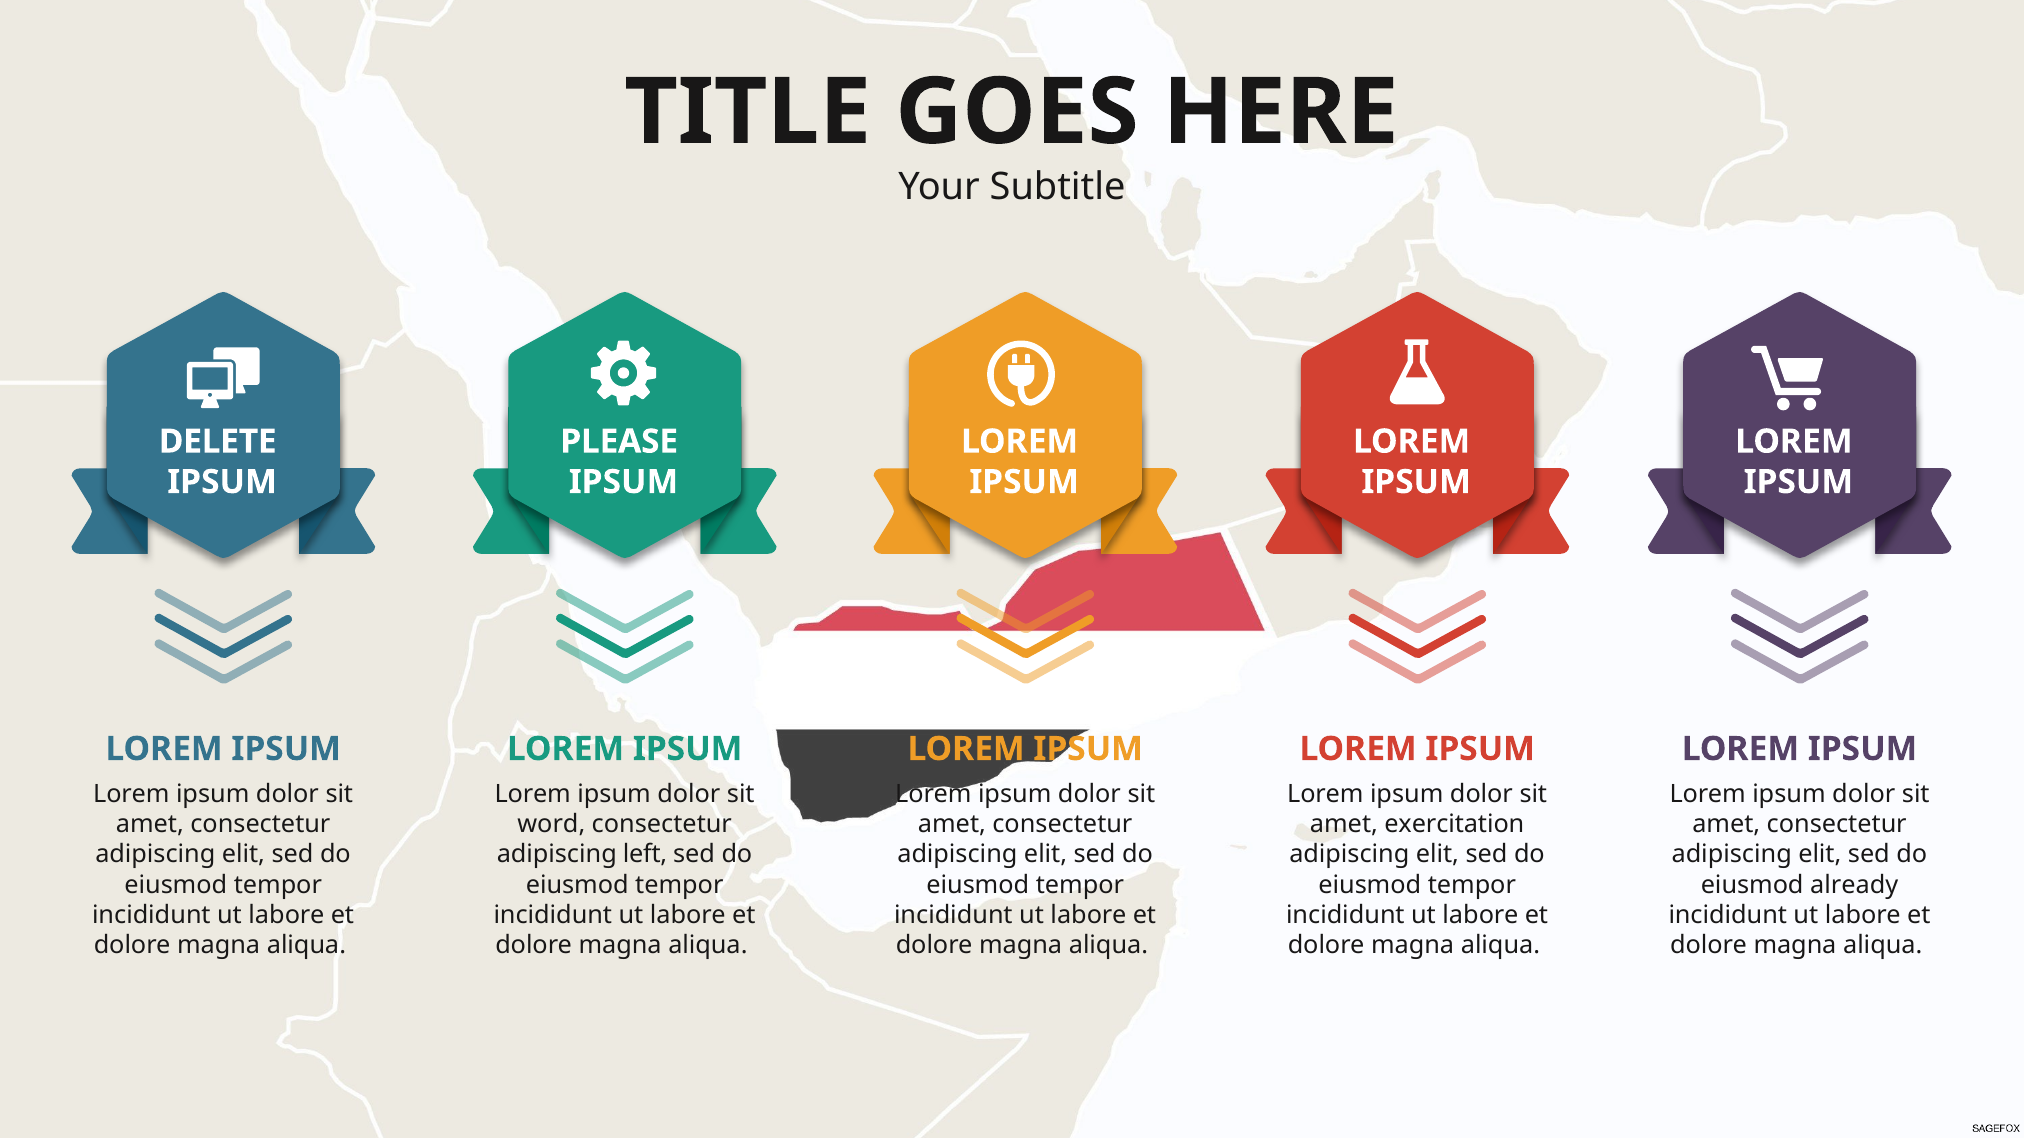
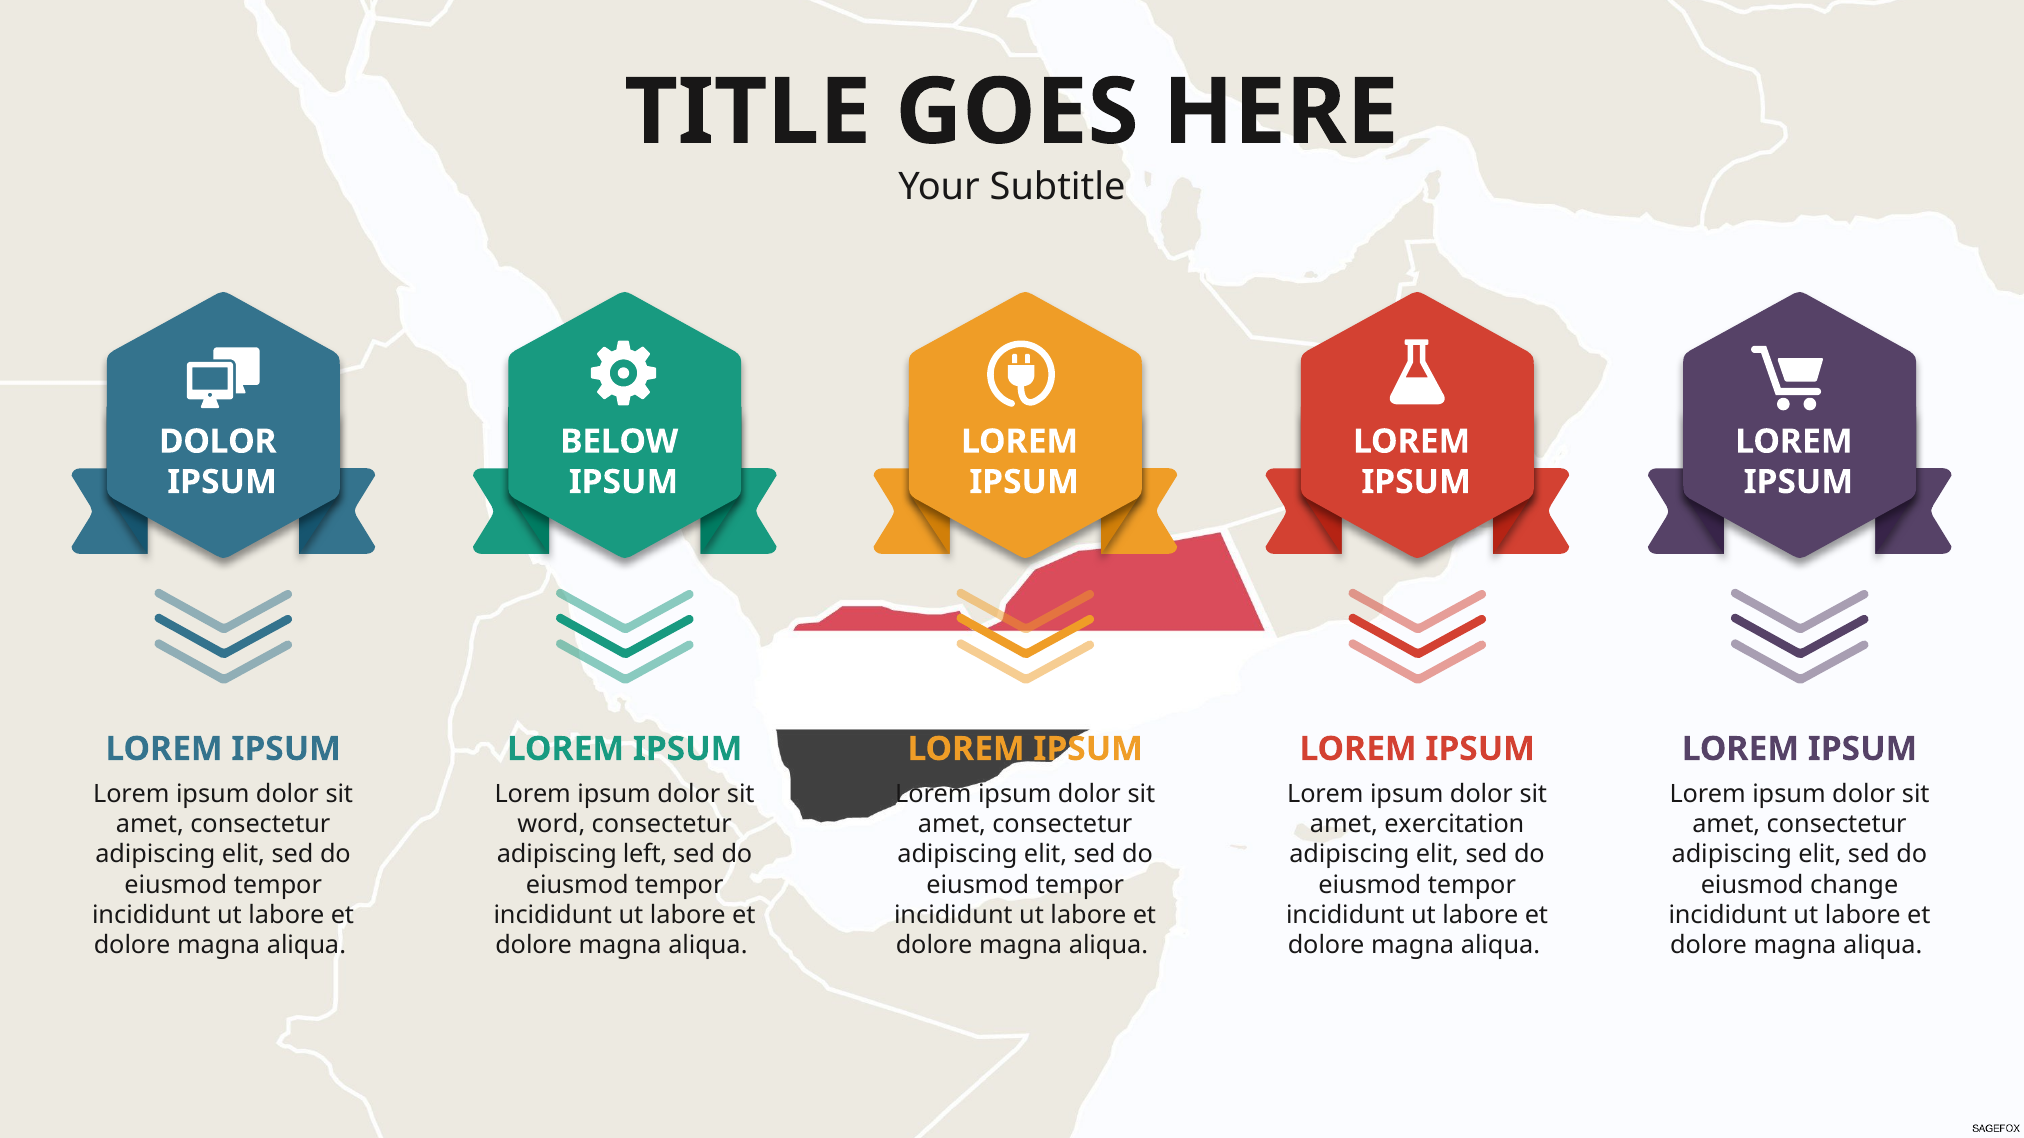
DELETE: DELETE -> DOLOR (218, 442)
PLEASE: PLEASE -> BELOW (619, 442)
already: already -> change (1854, 885)
